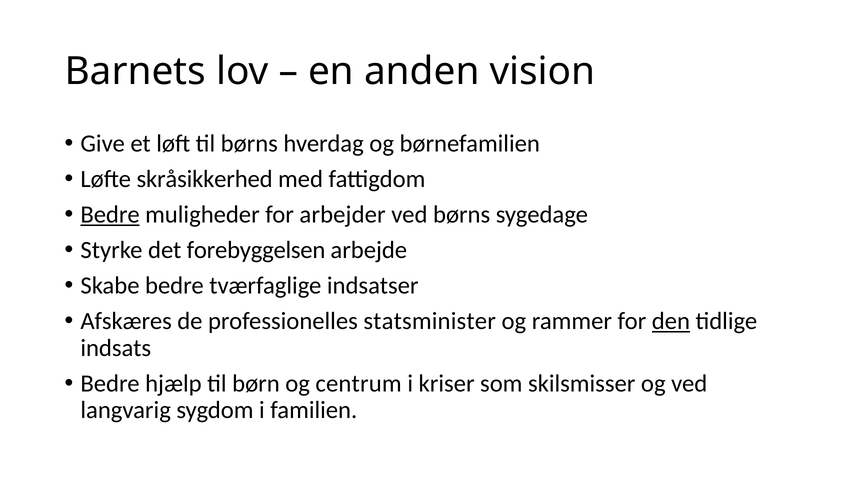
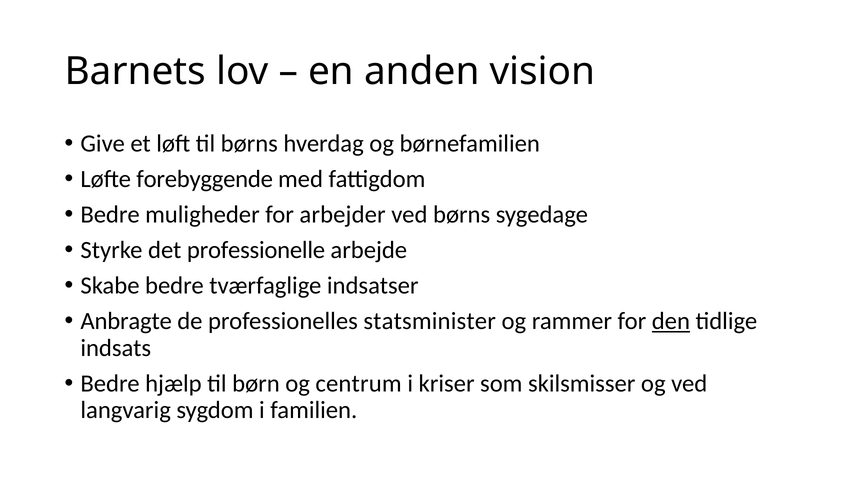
skråsikkerhed: skråsikkerhed -> forebyggende (205, 179)
Bedre underline: present -> none (110, 214)
forebyggelsen: forebyggelsen -> professionelle (256, 250)
Afskæres: Afskæres -> Anbragte (126, 321)
